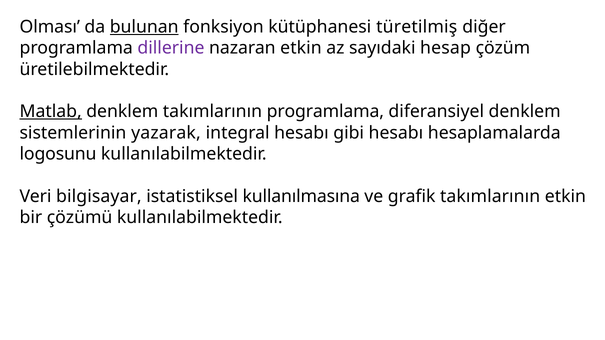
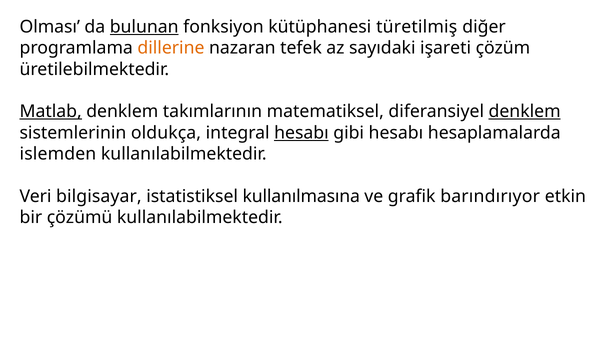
dillerine colour: purple -> orange (171, 48)
nazaran etkin: etkin -> tefek (301, 48)
hesap: hesap -> işareti (446, 48)
takımlarının programlama: programlama -> matematiksel (325, 112)
denklem underline: none -> present (525, 112)
yazarak: yazarak -> oldukça (166, 133)
hesabı underline: none -> present (301, 133)
logosunu: logosunu -> islemden (58, 154)
grafik takımlarının: takımlarının -> barındırıyor (490, 196)
